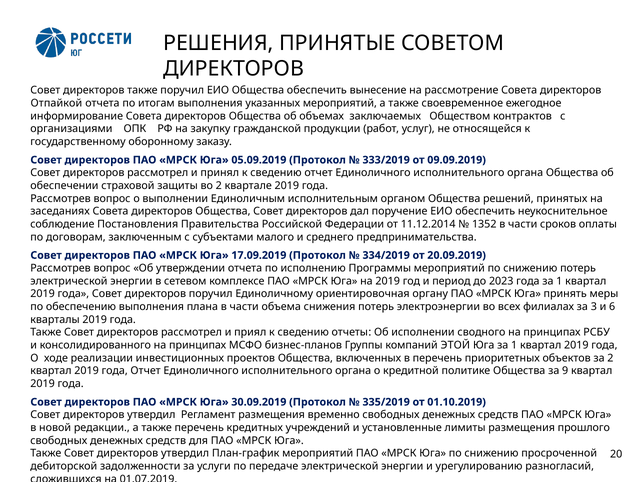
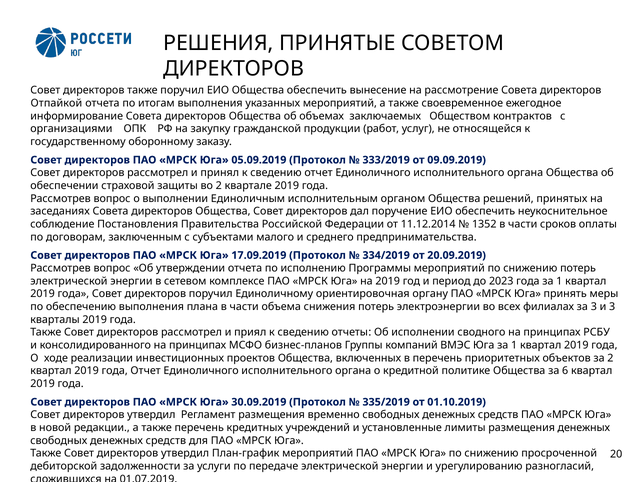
и 6: 6 -> 3 (612, 307)
компаний ЭТОЙ: ЭТОЙ -> ВМЭС (455, 345)
9: 9 -> 6 (565, 371)
размещения прошлого: прошлого -> денежных (584, 428)
